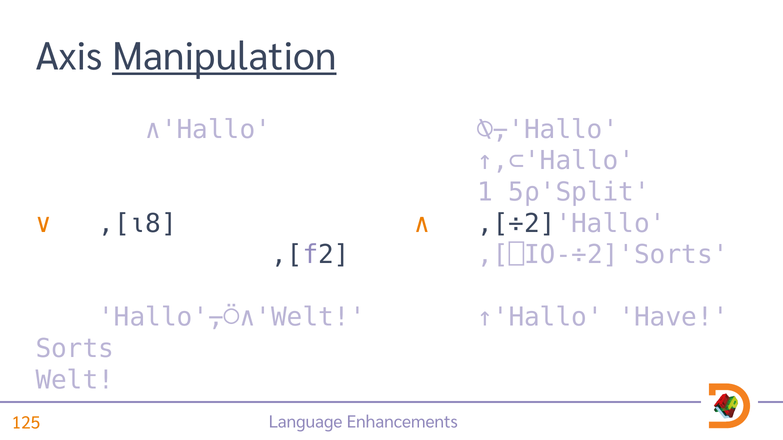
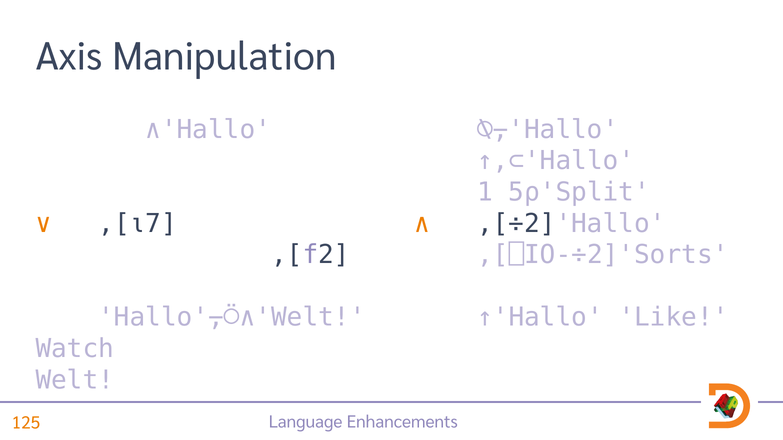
Manipulation underline: present -> none (224, 57)
,[⍳8: ,[⍳8 -> ,[⍳7 (138, 224)
Have: Have -> Like (674, 318)
Sorts: Sorts -> Watch (75, 349)
